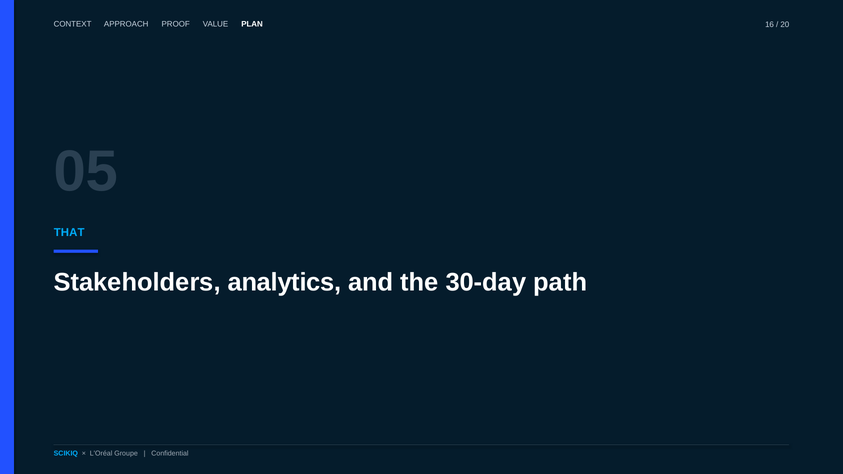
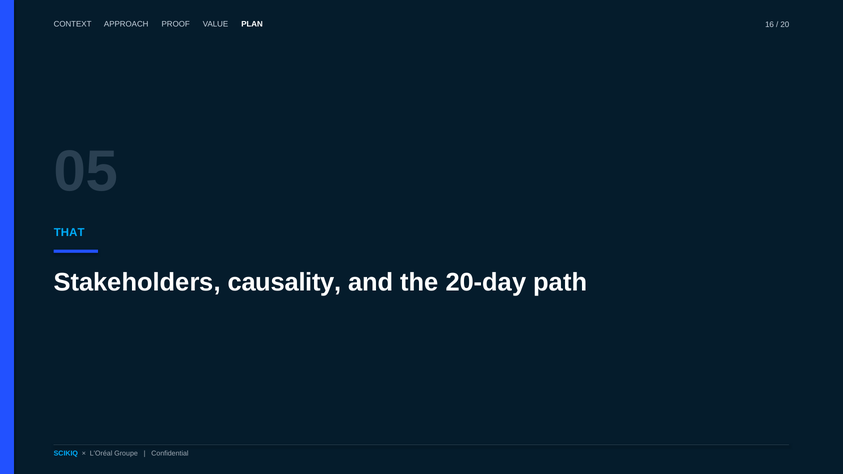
analytics: analytics -> causality (284, 282)
30-day: 30-day -> 20-day (486, 282)
